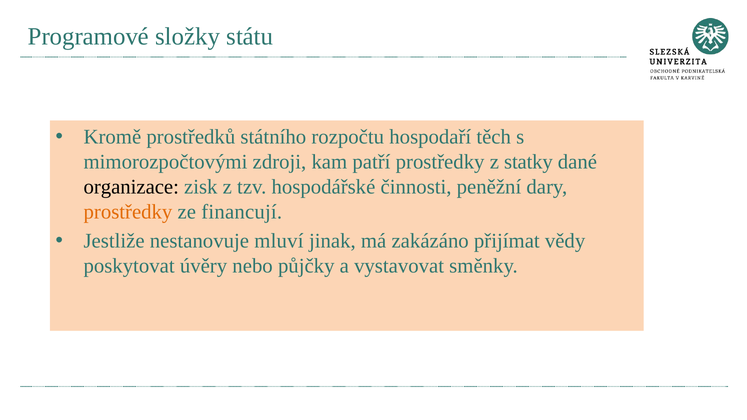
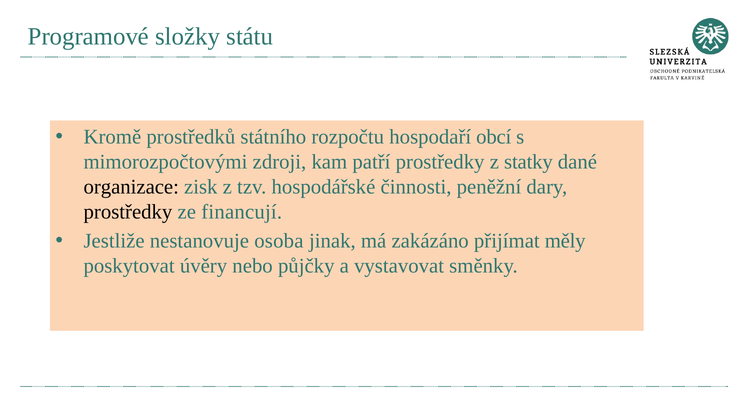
těch: těch -> obcí (494, 137)
prostředky colour: orange -> black (128, 212)
mluví: mluví -> osoba (279, 241)
vědy: vědy -> měly (565, 241)
